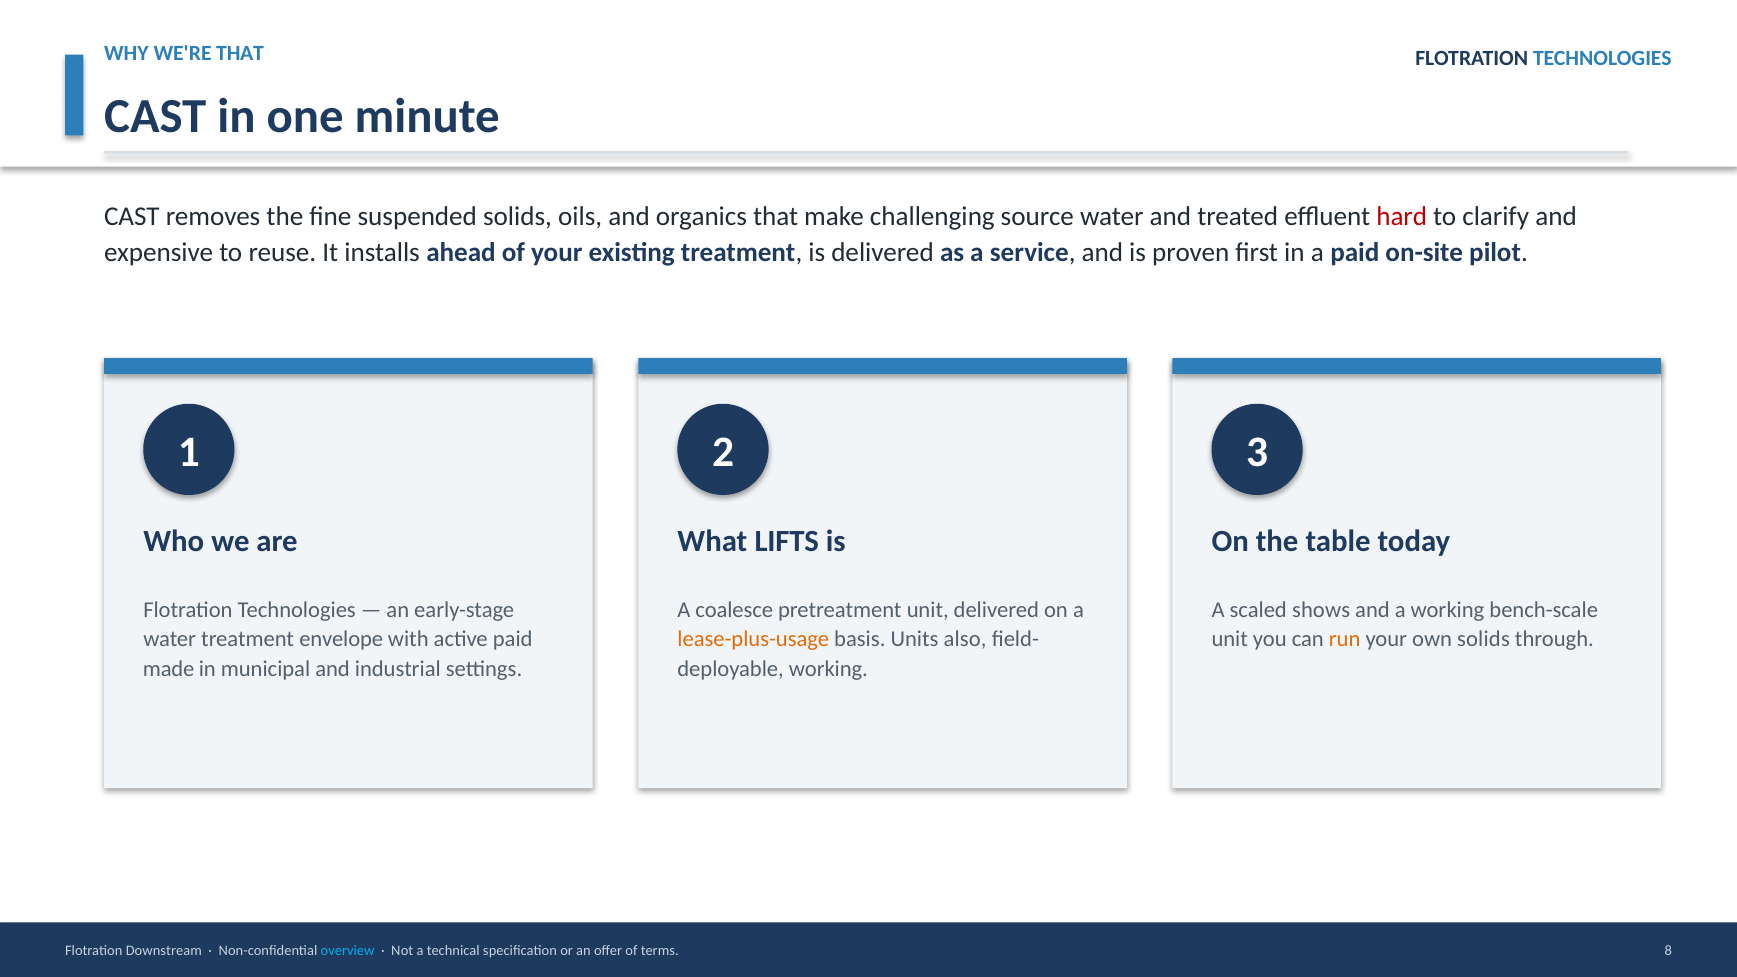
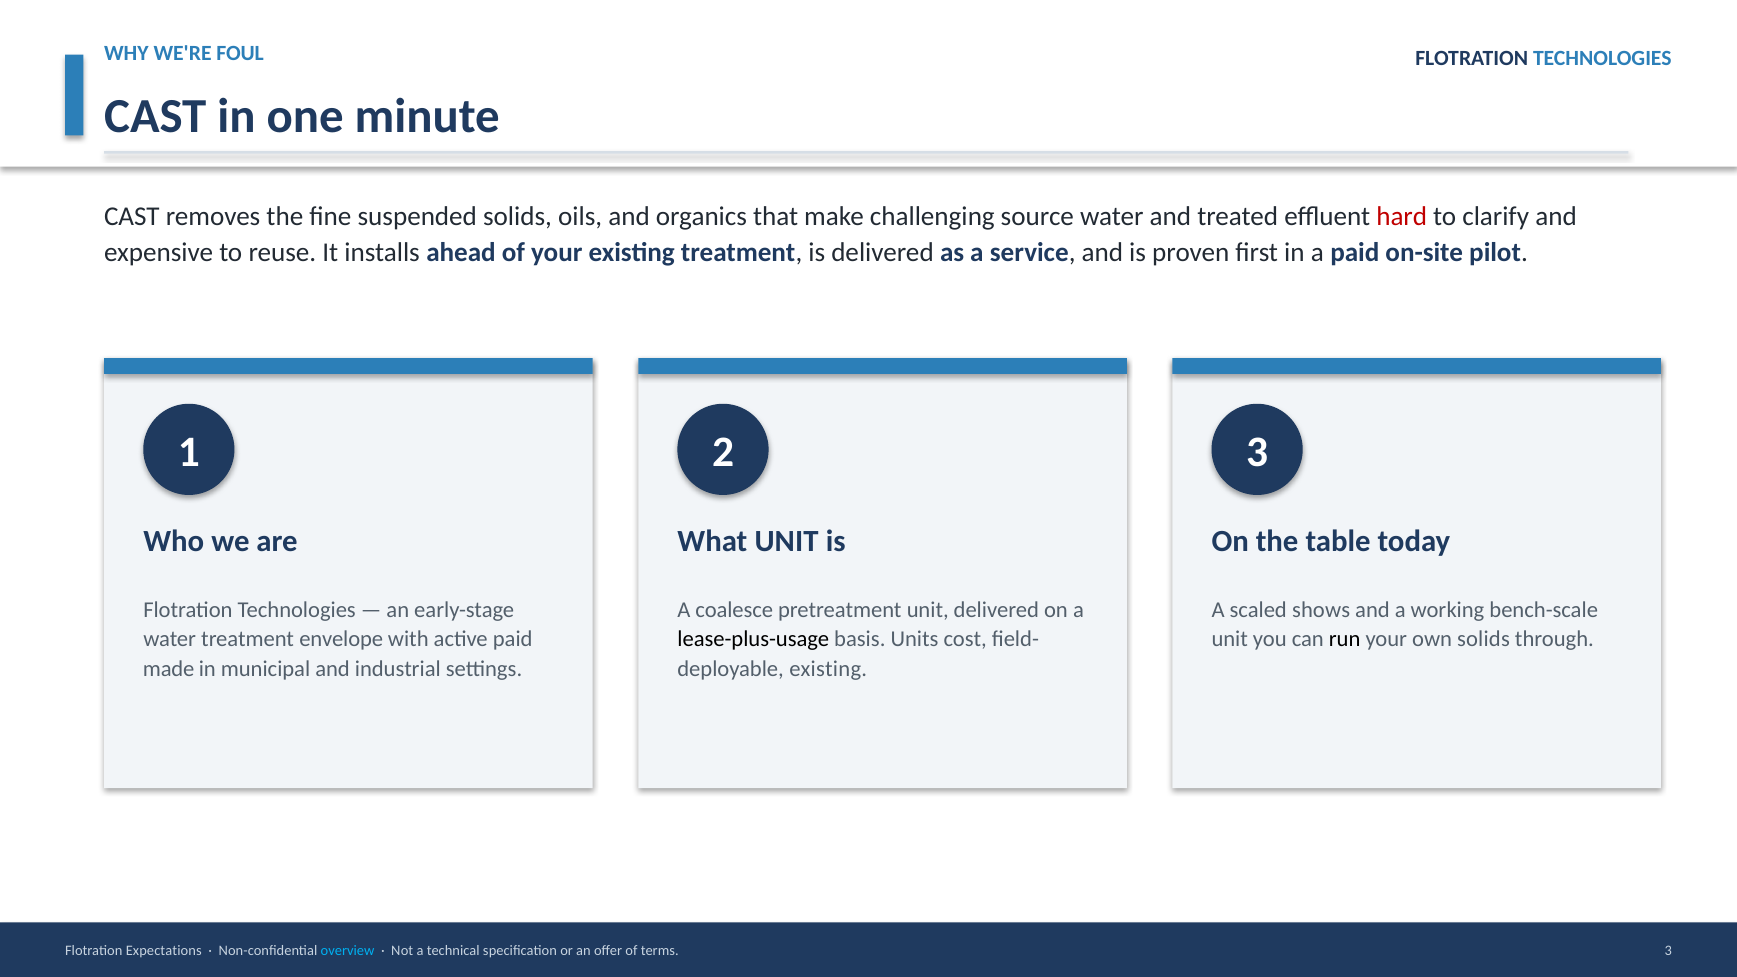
WE'RE THAT: THAT -> FOUL (240, 54)
What LIFTS: LIFTS -> UNIT (787, 542)
lease-plus-usage colour: orange -> black (753, 639)
also: also -> cost (965, 639)
run colour: orange -> black (1345, 639)
working: working -> existing (828, 669)
Downstream: Downstream -> Expectations (164, 951)
terms 8: 8 -> 3 (1668, 951)
